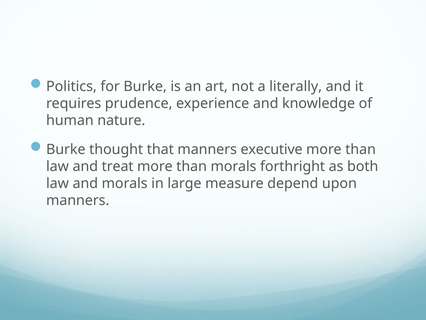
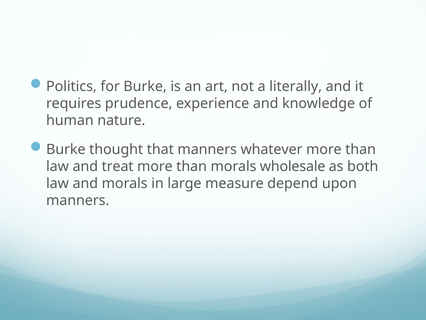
executive: executive -> whatever (272, 149)
forthright: forthright -> wholesale (293, 166)
